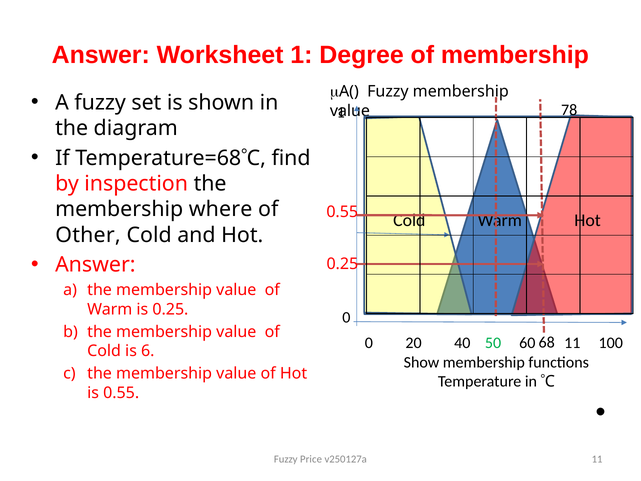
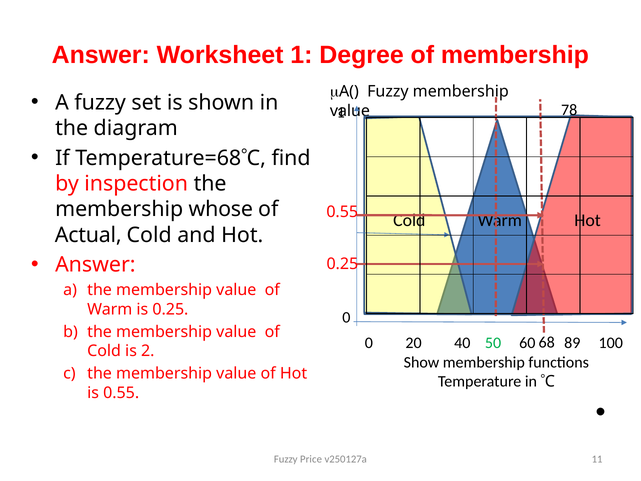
where: where -> whose (221, 209)
Other: Other -> Actual (88, 235)
60 11: 11 -> 89 (572, 343)
6: 6 -> 2 (148, 351)
